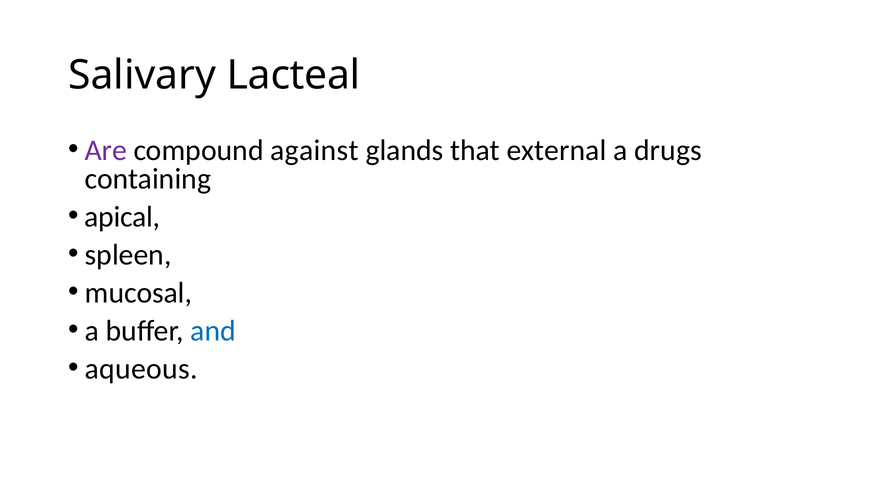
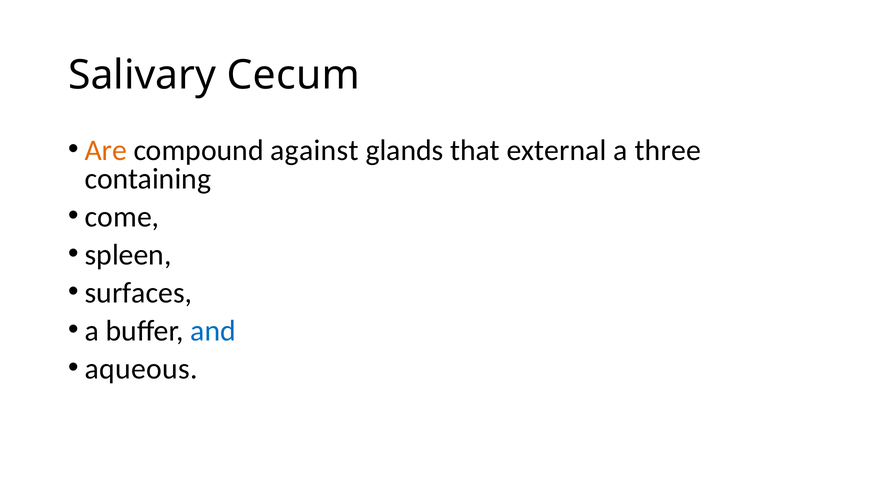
Lacteal: Lacteal -> Cecum (293, 75)
Are colour: purple -> orange (106, 150)
drugs: drugs -> three (668, 150)
apical: apical -> come (122, 217)
mucosal: mucosal -> surfaces (138, 292)
